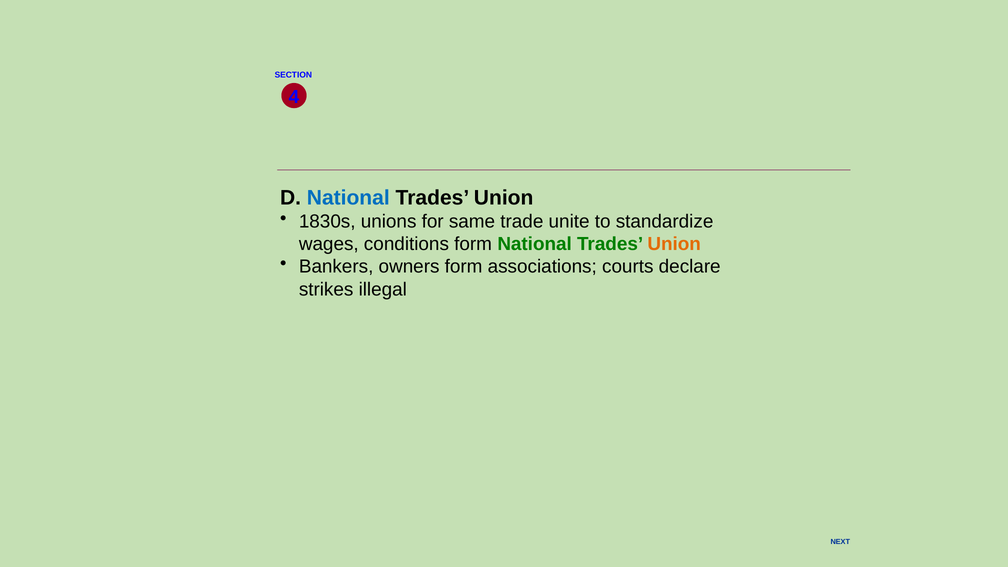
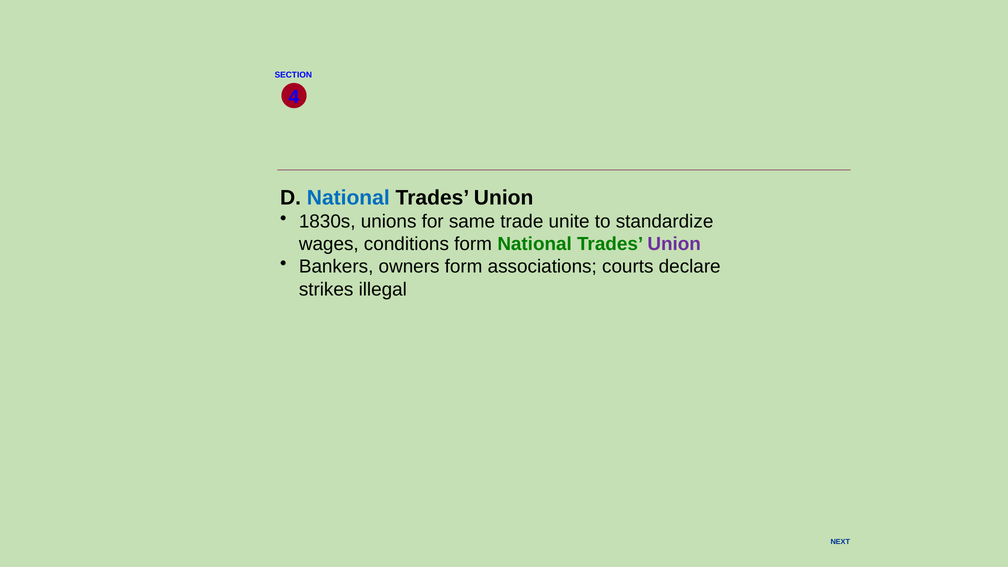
Union colour: orange -> purple (674, 244)
